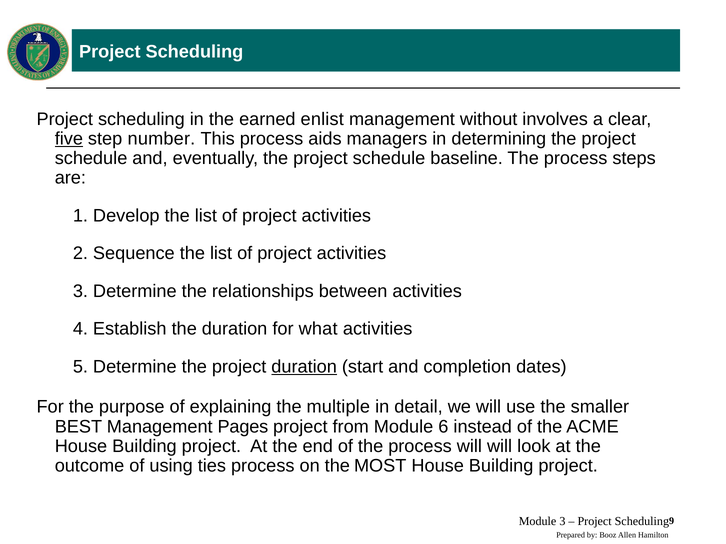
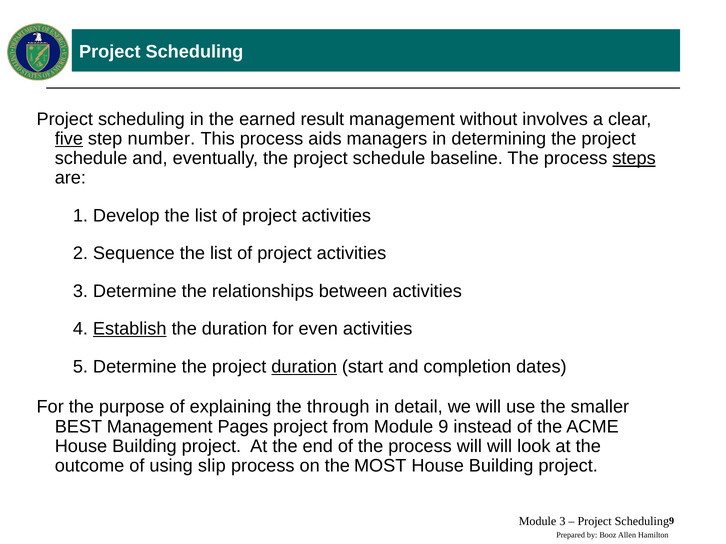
enlist: enlist -> result (322, 119)
steps underline: none -> present (634, 159)
Establish underline: none -> present (130, 329)
what: what -> even (318, 329)
multiple: multiple -> through (338, 407)
Module 6: 6 -> 9 (443, 427)
ties: ties -> slip (212, 466)
